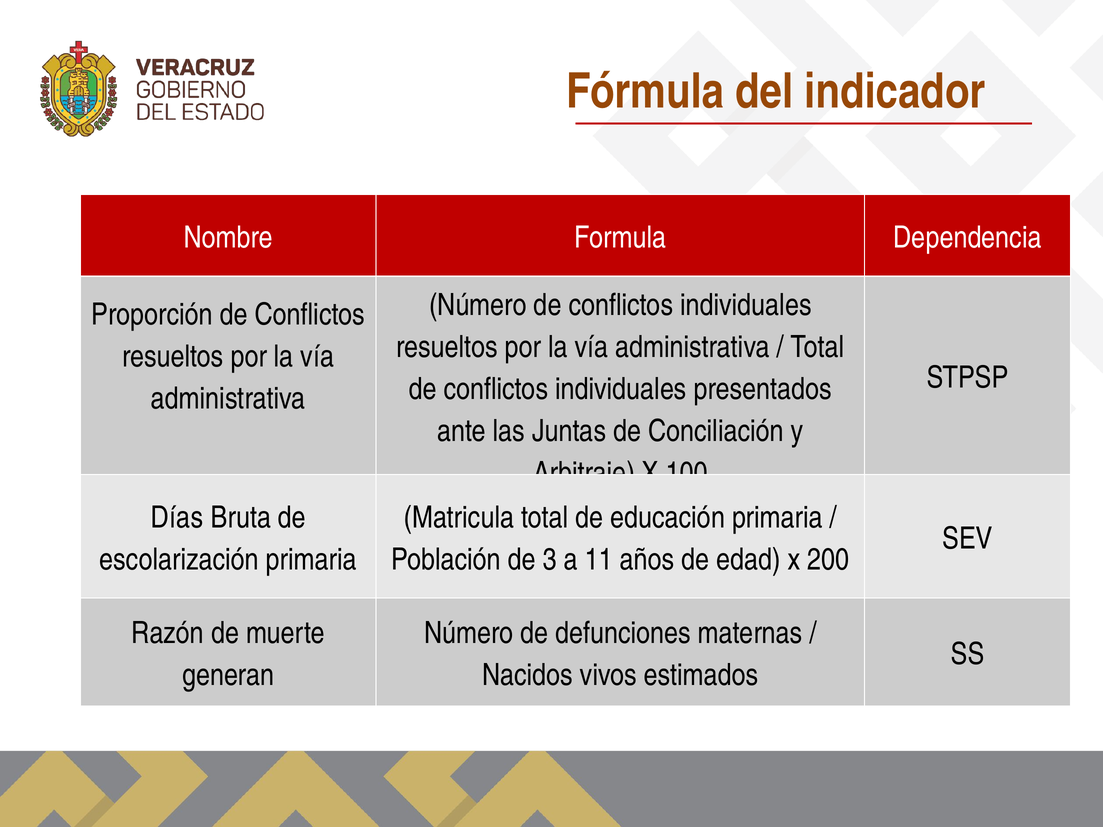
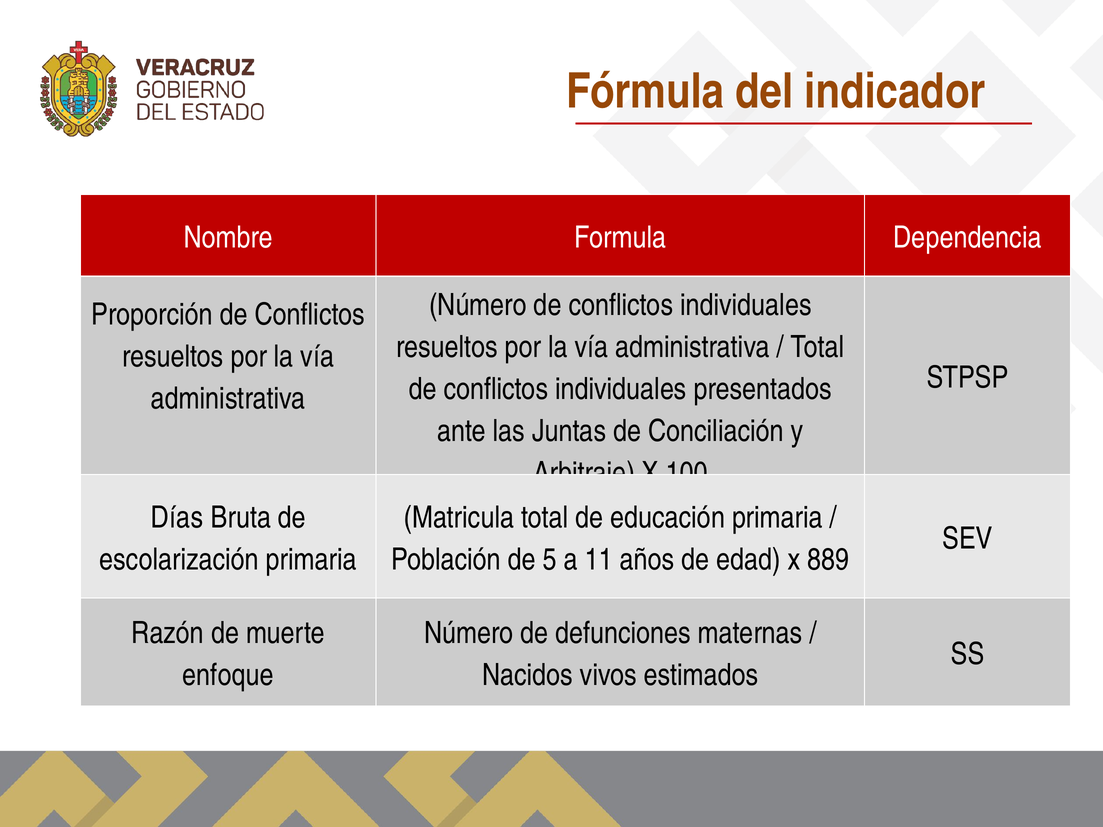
3: 3 -> 5 (550, 560)
200: 200 -> 889 (828, 560)
generan: generan -> enfoque (228, 675)
